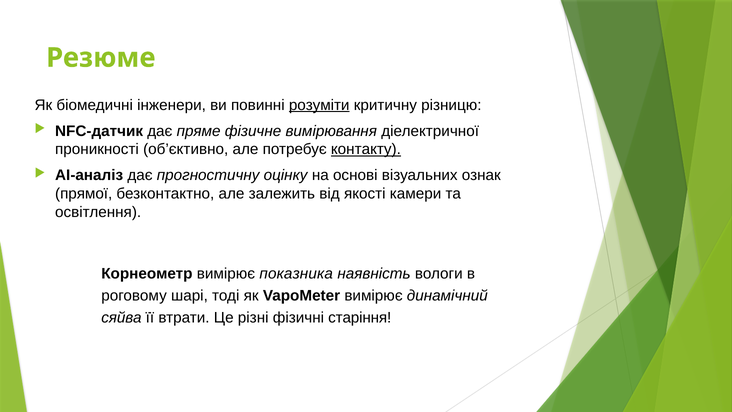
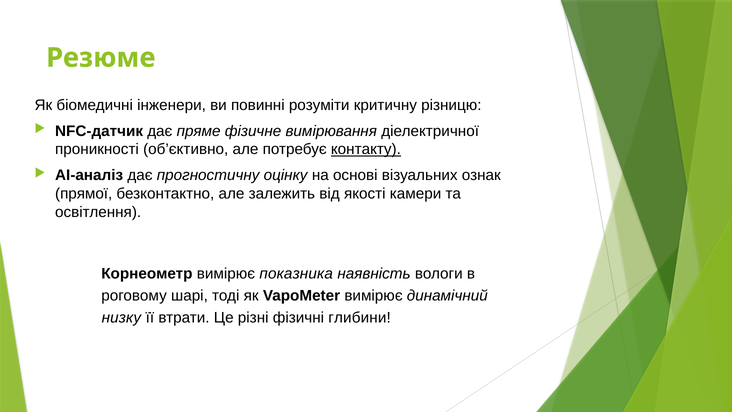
розуміти underline: present -> none (319, 105)
сяйва: сяйва -> низку (121, 317)
старіння: старіння -> глибини (360, 317)
